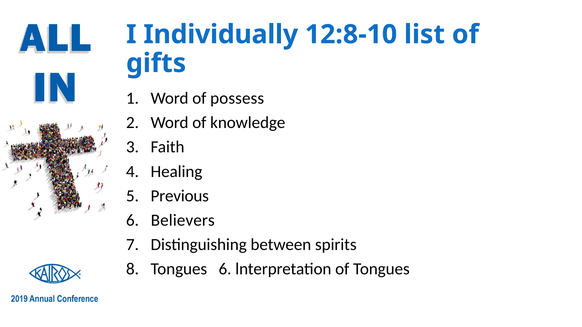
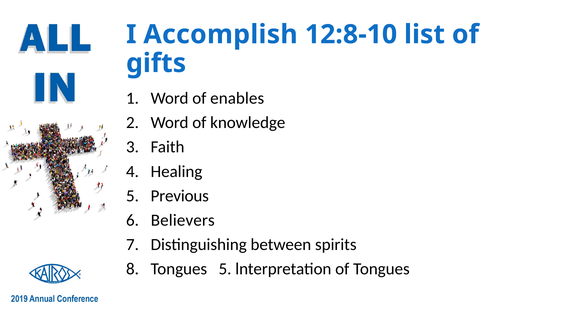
Individually: Individually -> Accomplish (221, 34)
possess: possess -> enables (237, 98)
Tongues 6: 6 -> 5 (225, 269)
